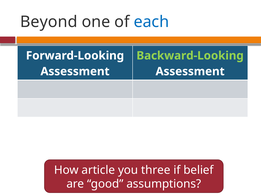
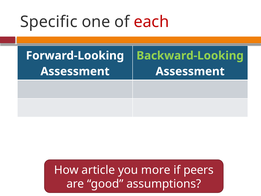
Beyond: Beyond -> Specific (49, 22)
each colour: blue -> red (151, 22)
three: three -> more (156, 170)
belief: belief -> peers (199, 170)
